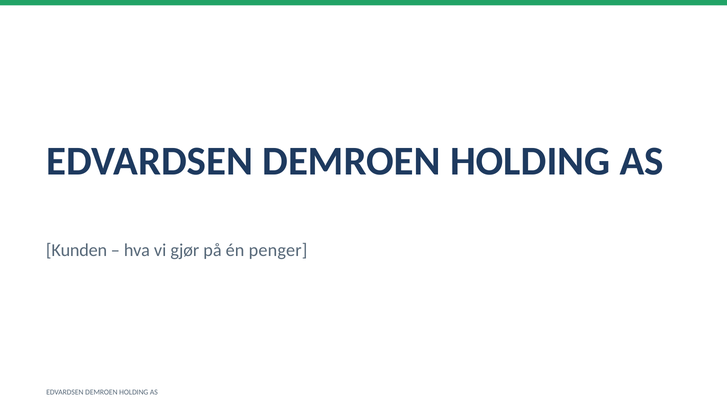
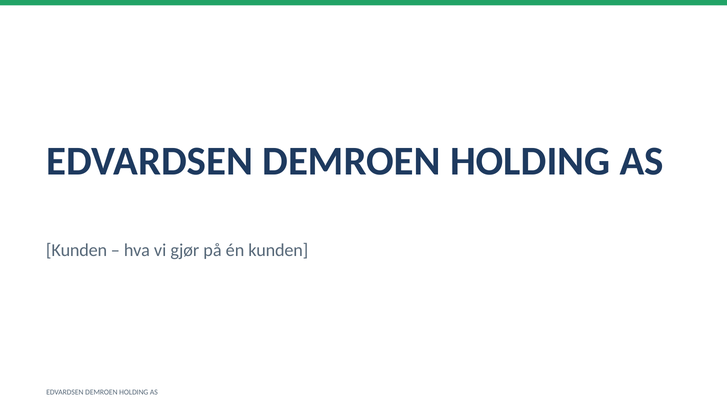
én penger: penger -> kunden (278, 250)
